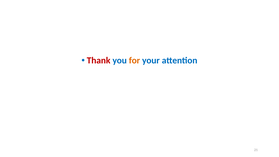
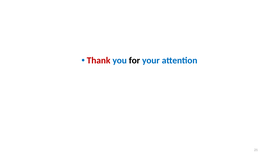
for colour: orange -> black (134, 60)
